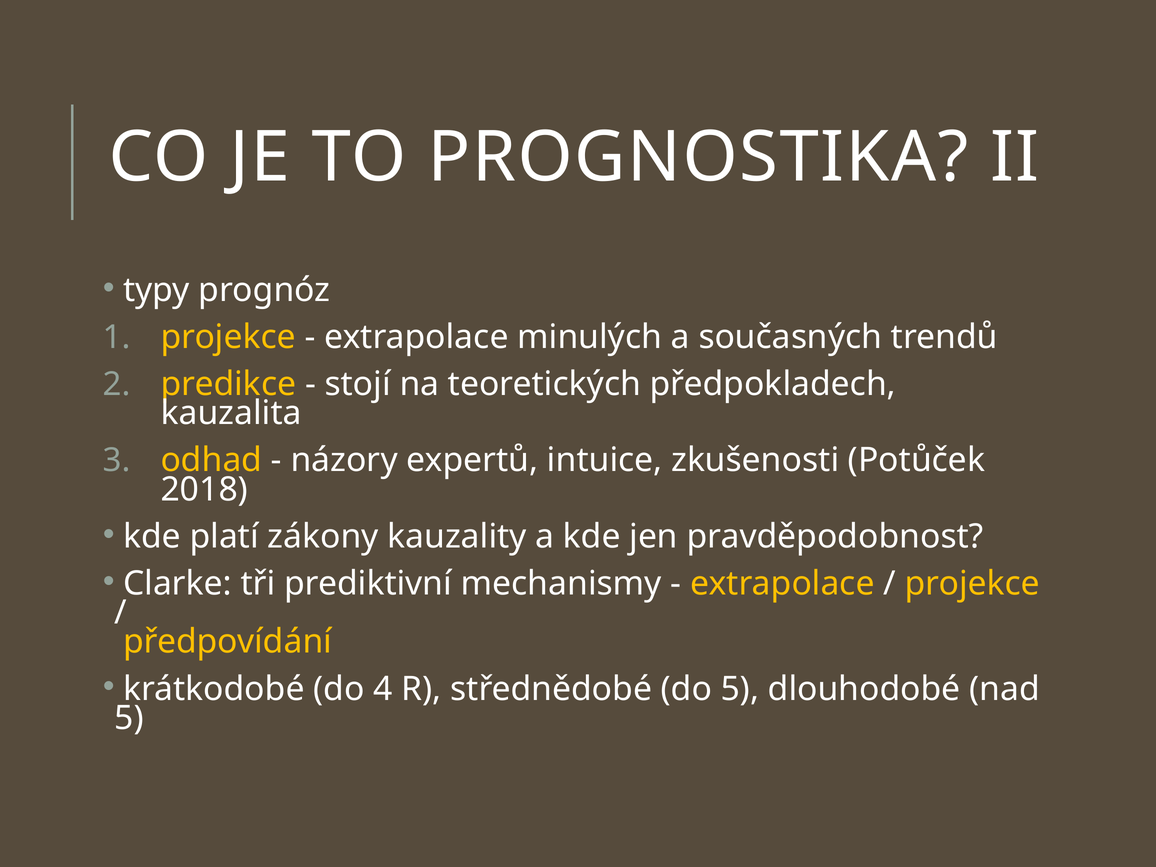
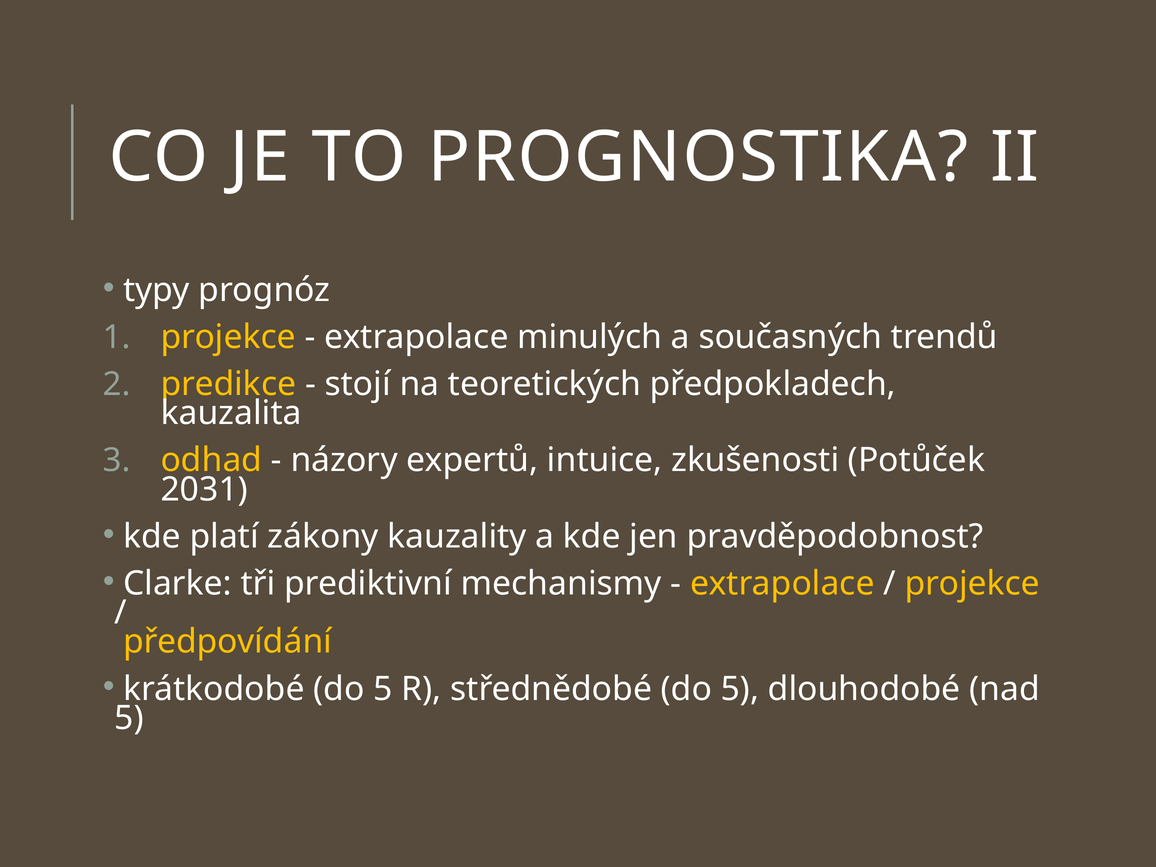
2018: 2018 -> 2031 (204, 489)
krátkodobé do 4: 4 -> 5 (383, 689)
